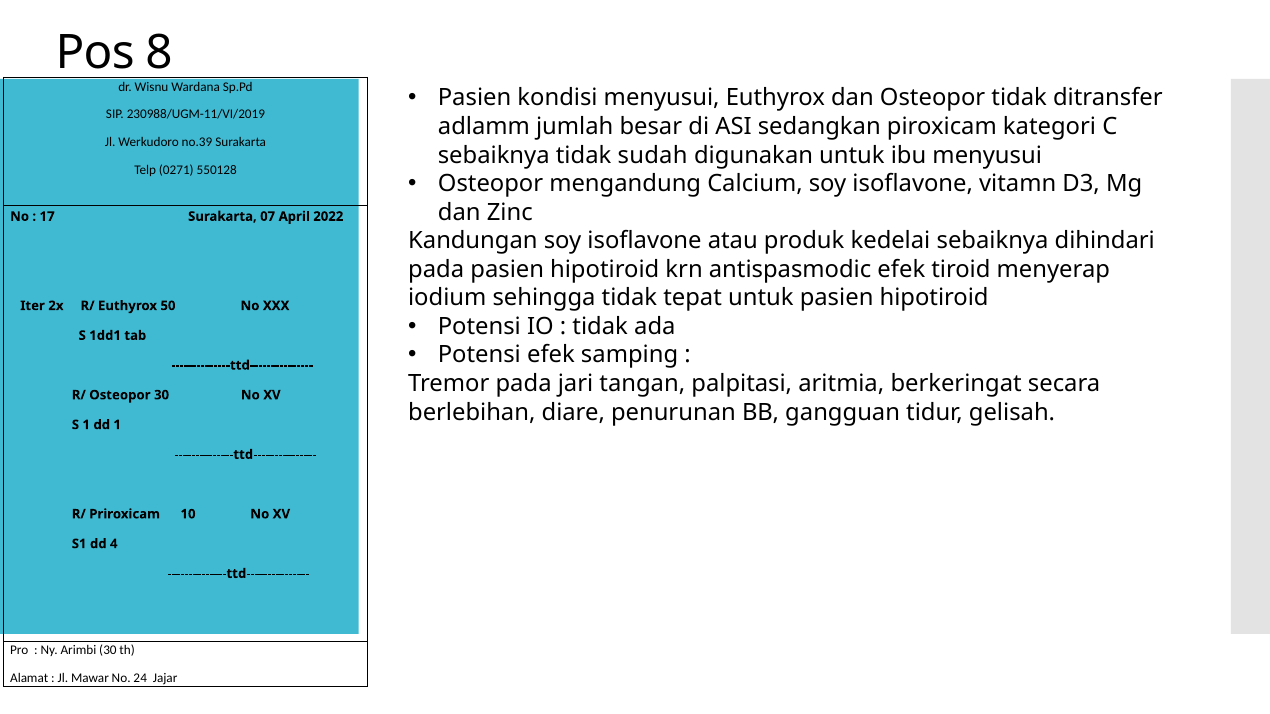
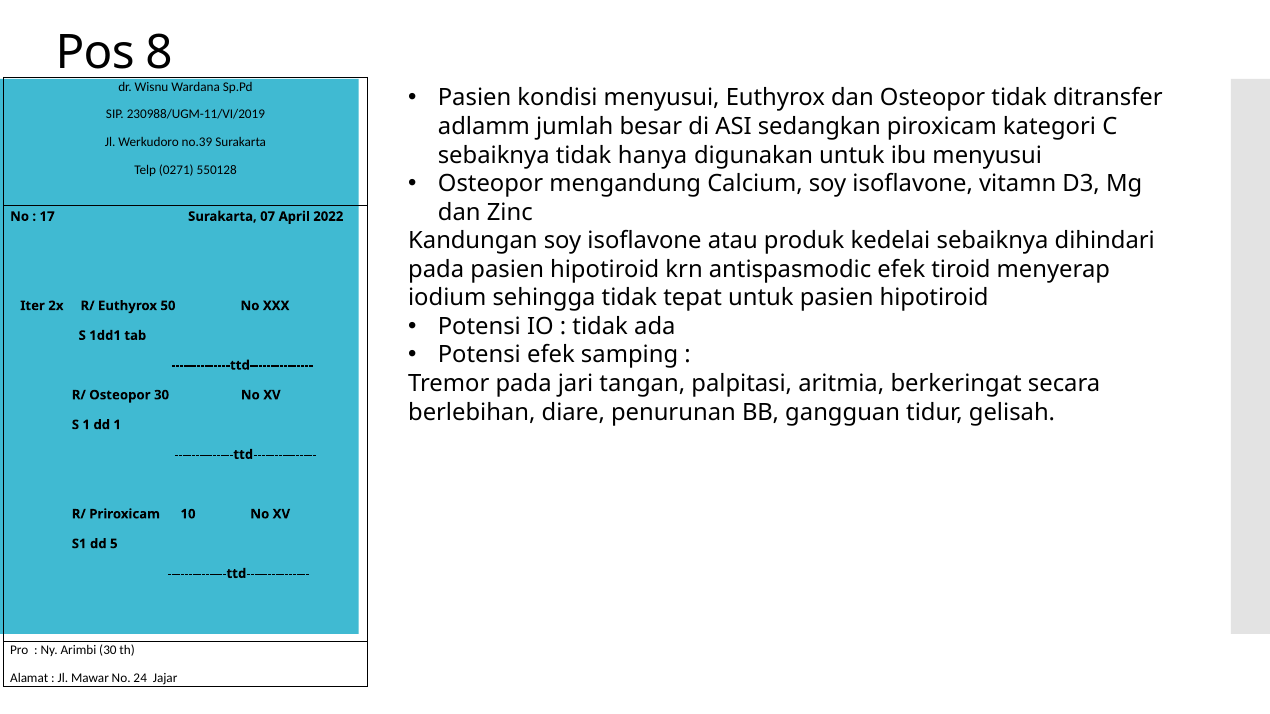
sudah: sudah -> hanya (653, 155)
4: 4 -> 5 (114, 544)
